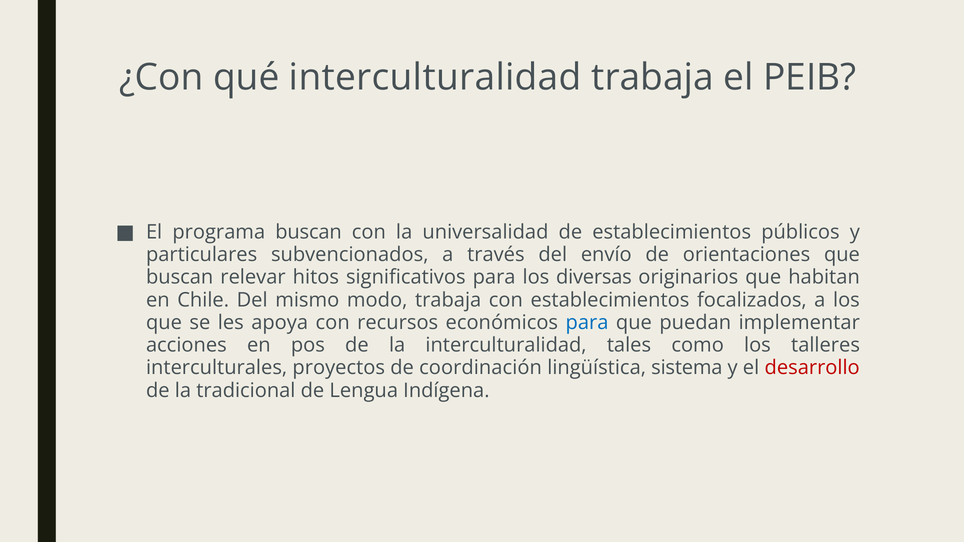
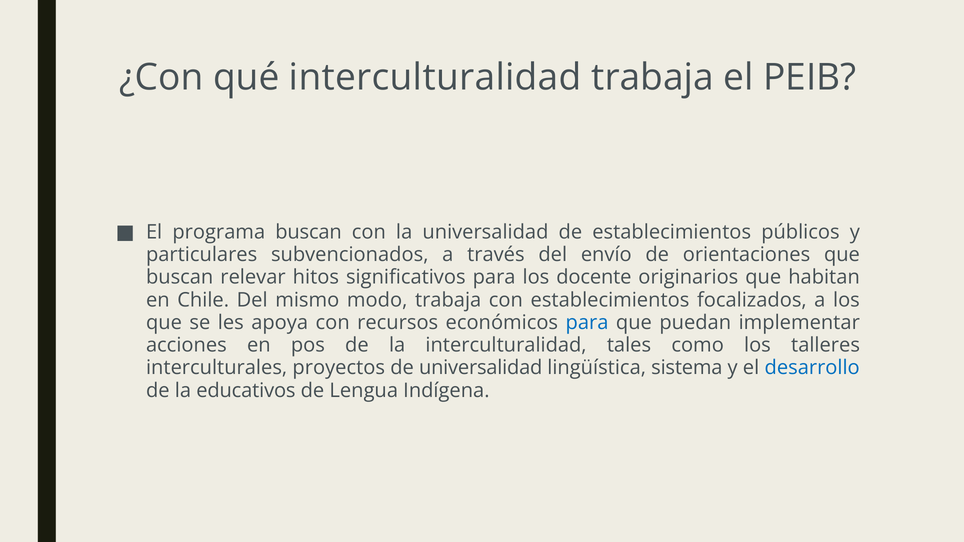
diversas: diversas -> docente (594, 277)
de coordinación: coordinación -> universalidad (481, 368)
desarrollo colour: red -> blue (812, 368)
tradicional: tradicional -> educativos (246, 391)
